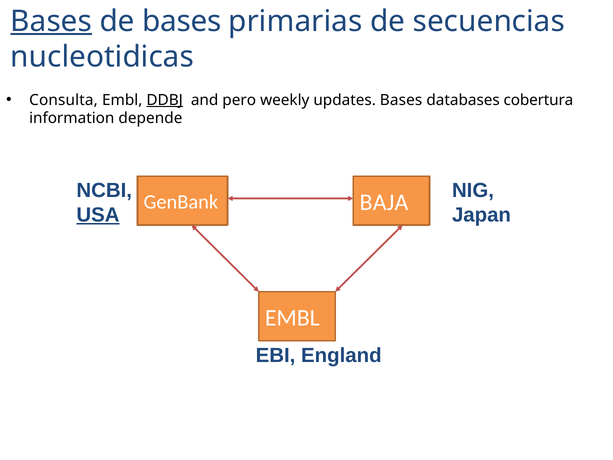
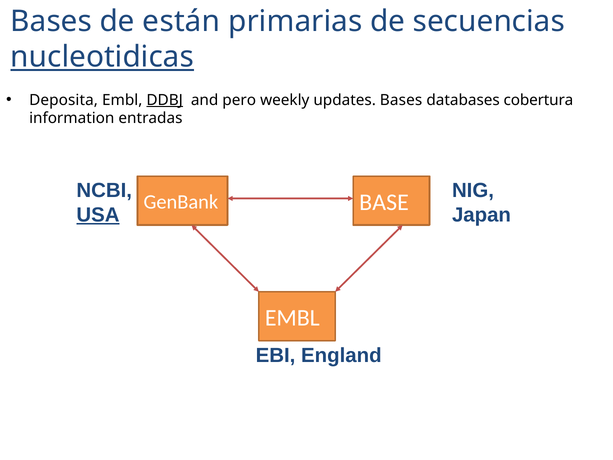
Bases underline: present -> none (51, 21)
de bases: bases -> están (181, 21)
nucleotidicas underline: none -> present (102, 57)
Consulta: Consulta -> Deposita (64, 100)
depende: depende -> entradas (150, 118)
BAJA: BAJA -> BASE (384, 202)
